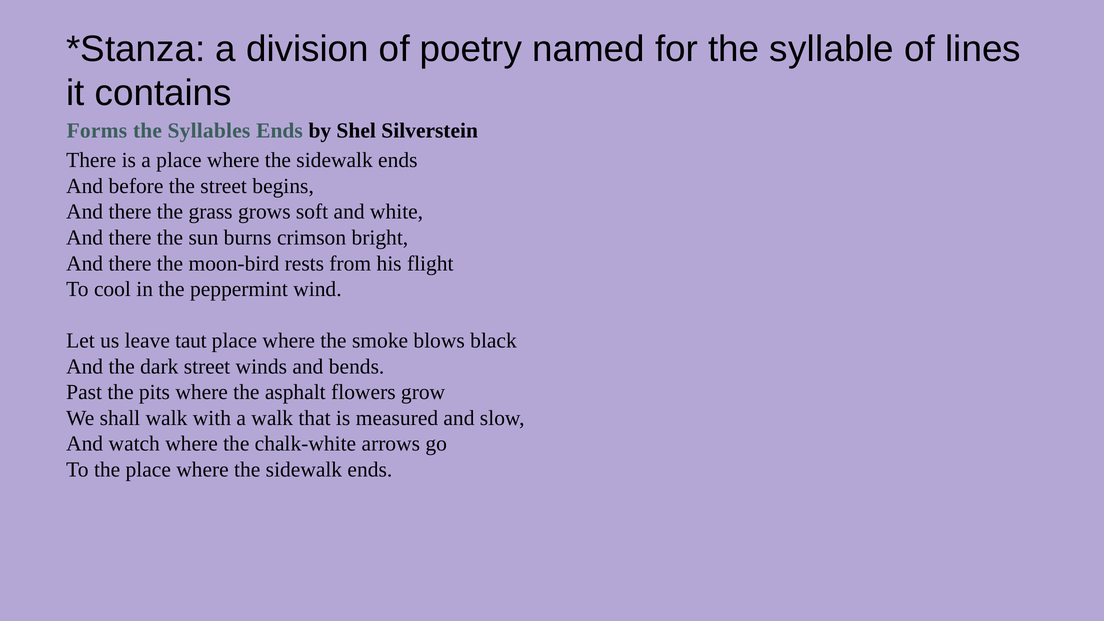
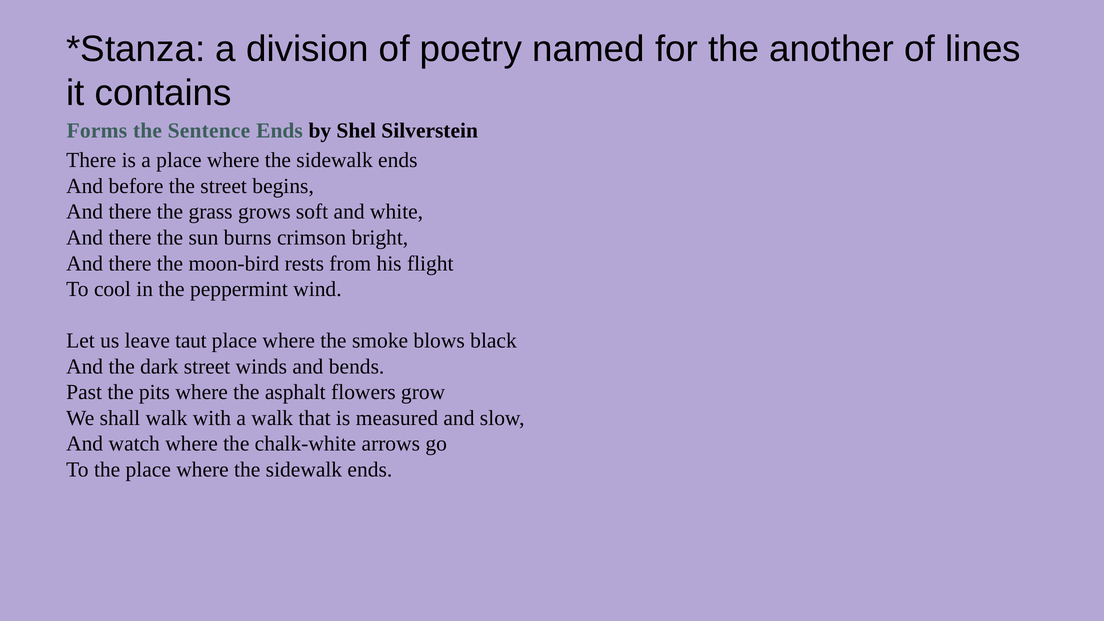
syllable: syllable -> another (832, 49)
Syllables: Syllables -> Sentence (209, 131)
